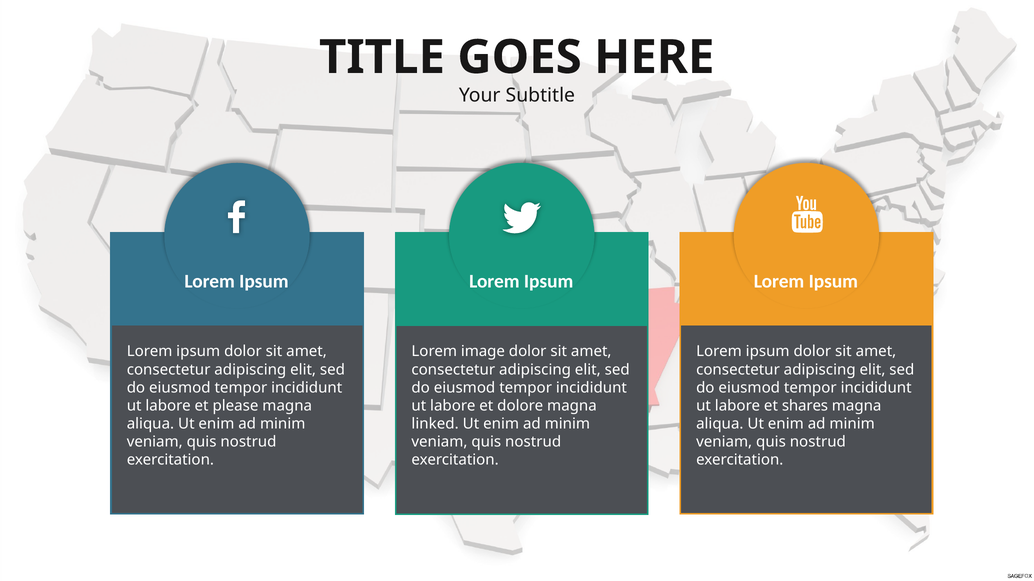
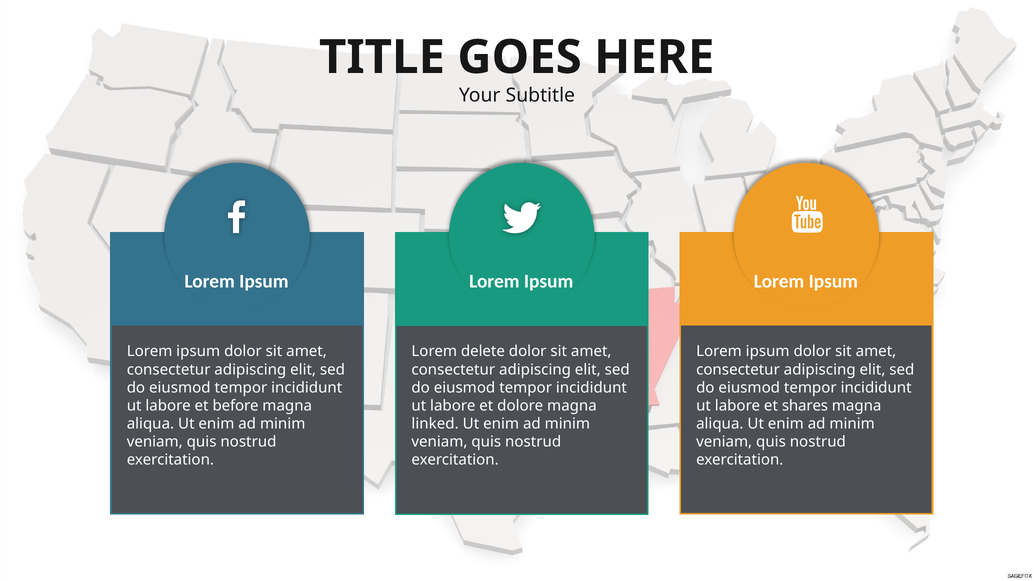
image: image -> delete (483, 352)
please: please -> before (236, 406)
